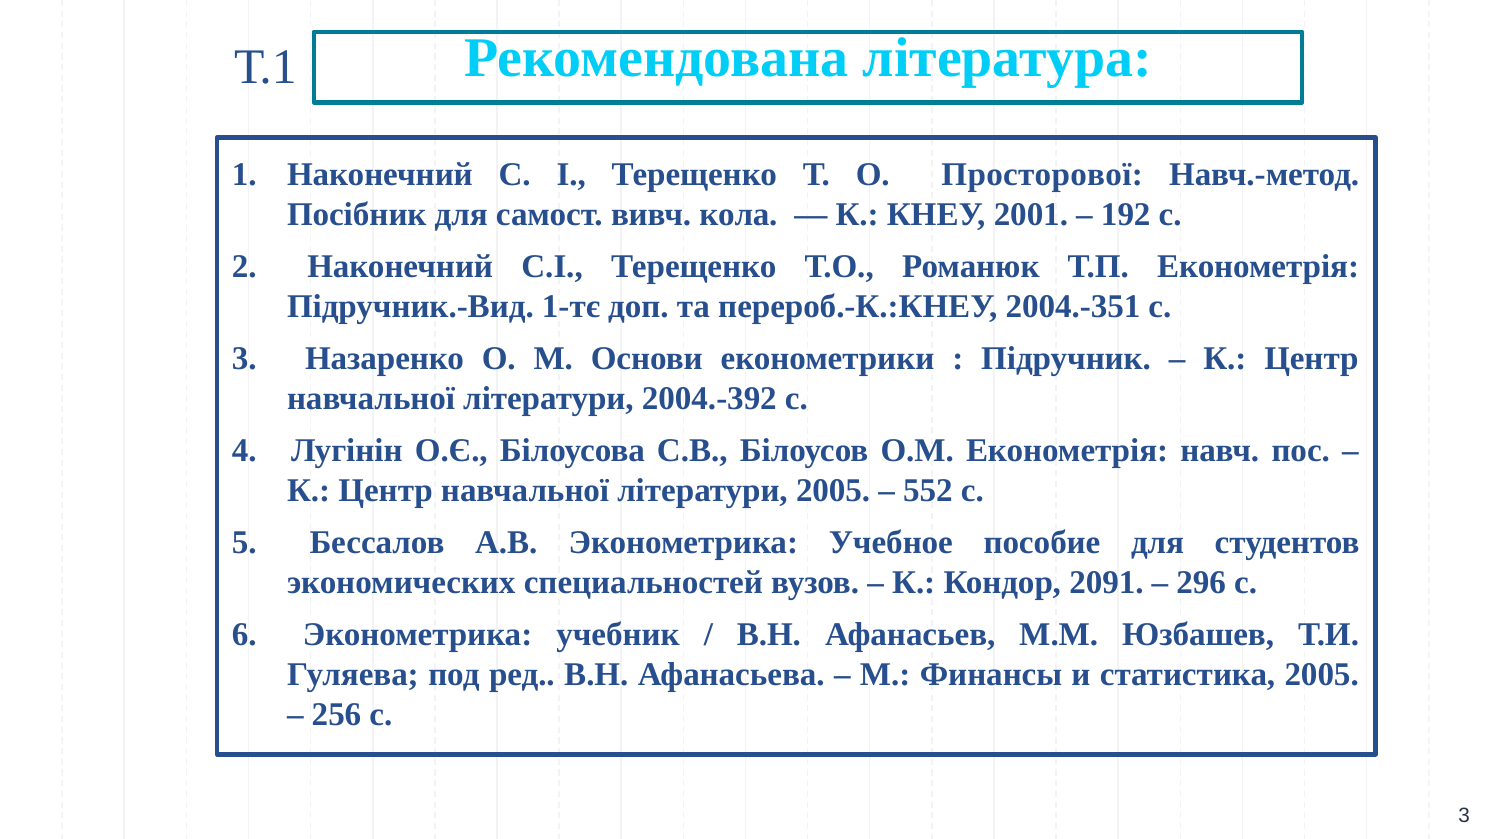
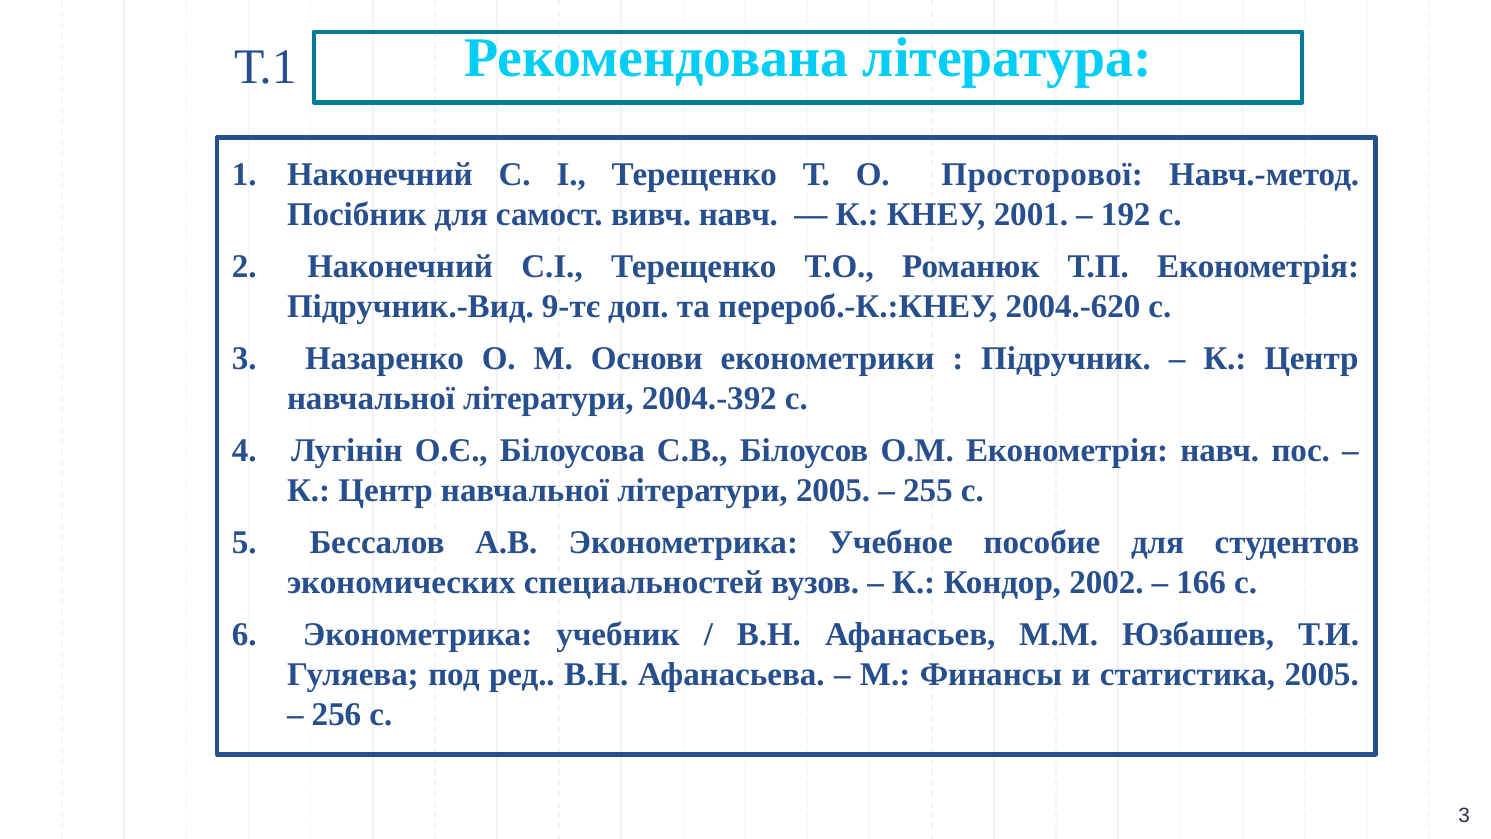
вивч кола: кола -> навч (738, 214)
1-тє: 1-тє -> 9-тє (571, 306)
2004.-351: 2004.-351 -> 2004.-620 (1073, 306)
552: 552 -> 255 (928, 490)
2091: 2091 -> 2002 (1106, 582)
296: 296 -> 166 (1201, 582)
